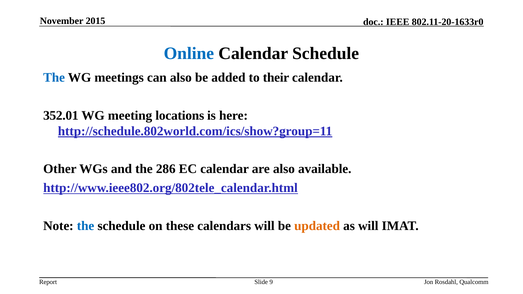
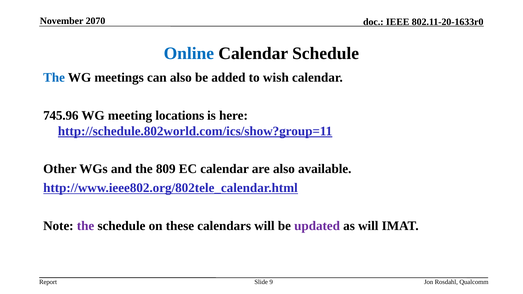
2015: 2015 -> 2070 (95, 21)
their: their -> wish (276, 78)
352.01: 352.01 -> 745.96 (61, 115)
286: 286 -> 809 (166, 169)
the colour: blue -> purple (86, 226)
updated colour: orange -> purple (317, 226)
